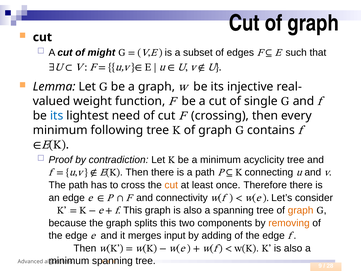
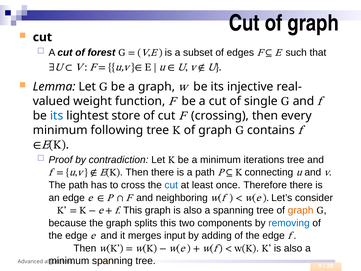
might: might -> forest (101, 52)
need: need -> store (126, 116)
acyclicity: acyclicity -> iterations (264, 160)
cut colour: orange -> blue (171, 185)
connectivity: connectivity -> neighboring (182, 198)
removing colour: orange -> blue (289, 223)
